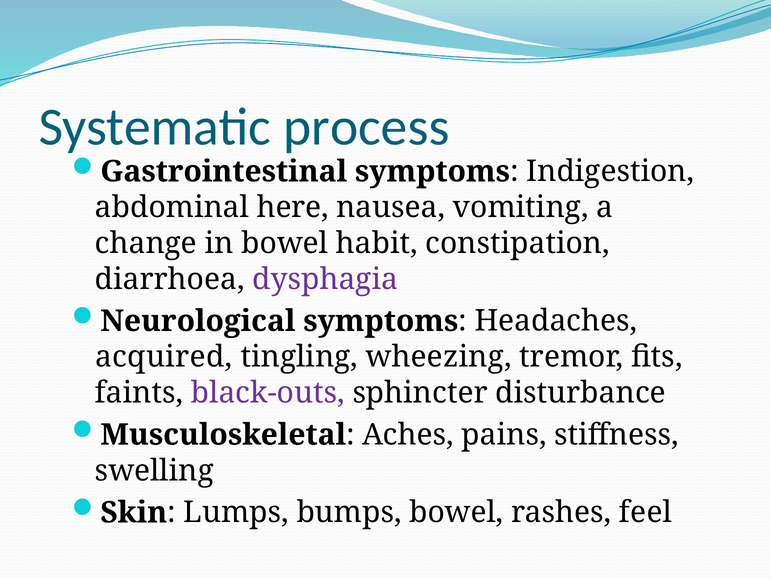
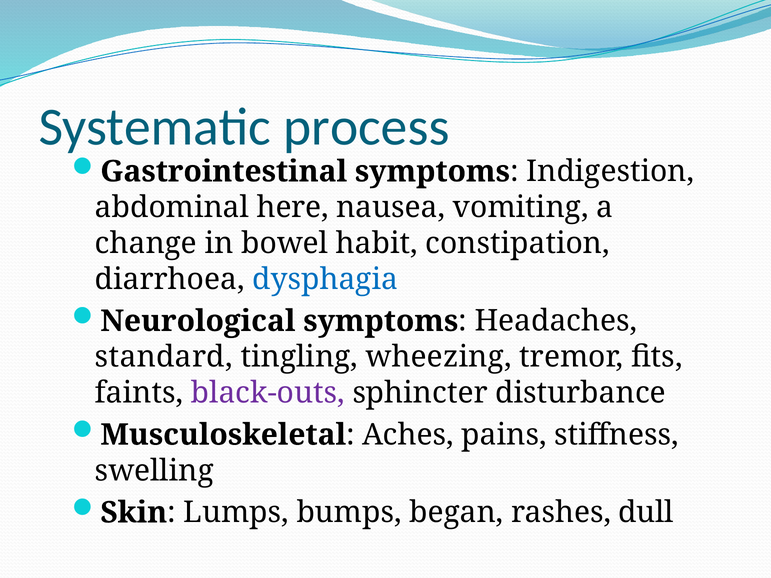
dysphagia colour: purple -> blue (325, 279)
acquired: acquired -> standard (164, 357)
bumps bowel: bowel -> began (456, 513)
feel: feel -> dull (646, 513)
